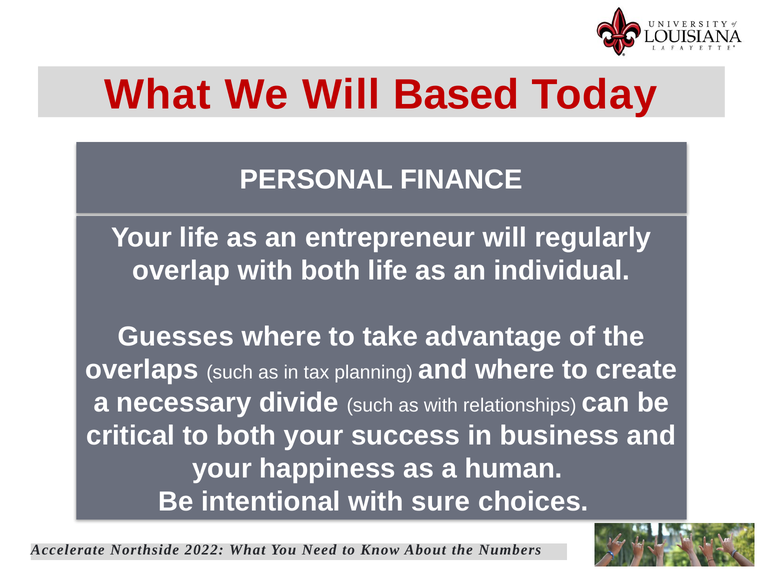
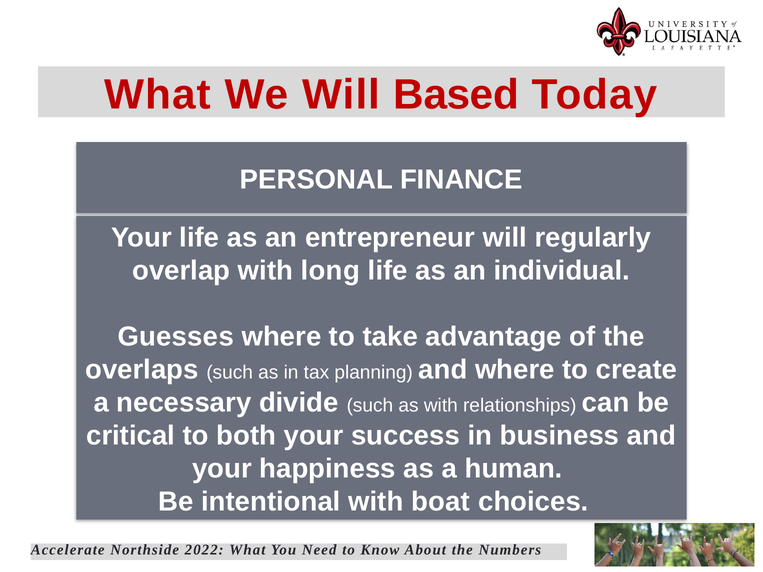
with both: both -> long (330, 271)
sure: sure -> boat (441, 502)
